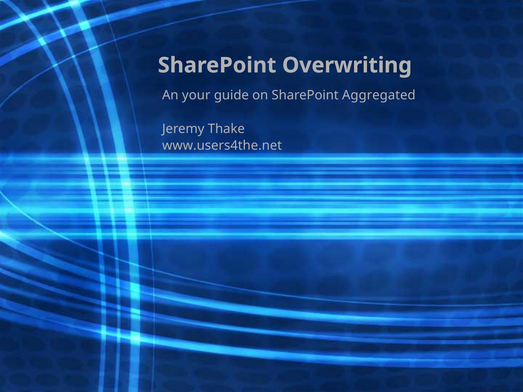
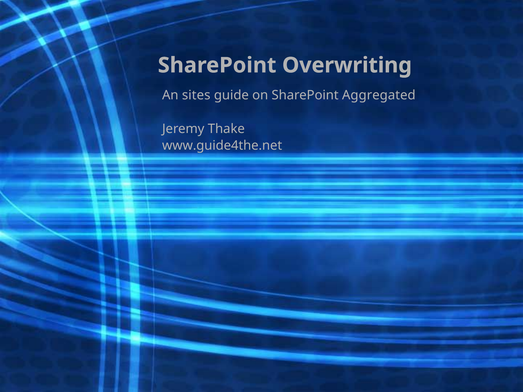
your: your -> sites (196, 95)
www.users4the.net: www.users4the.net -> www.guide4the.net (222, 146)
